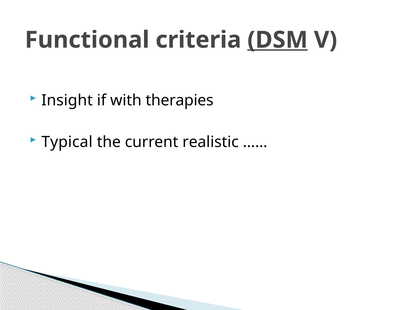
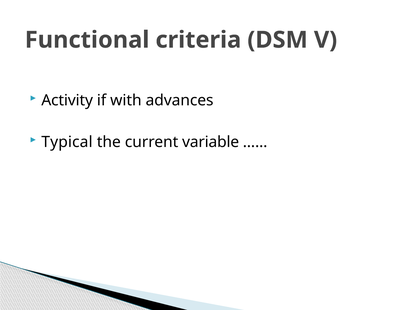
DSM underline: present -> none (278, 40)
Insight: Insight -> Activity (67, 100)
therapies: therapies -> advances (180, 100)
realistic: realistic -> variable (211, 142)
